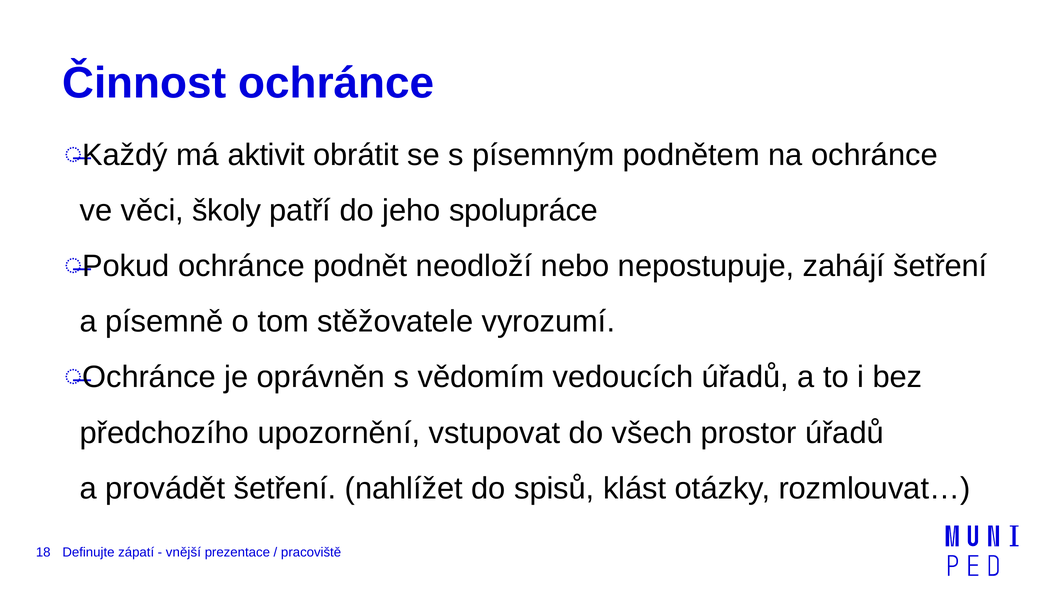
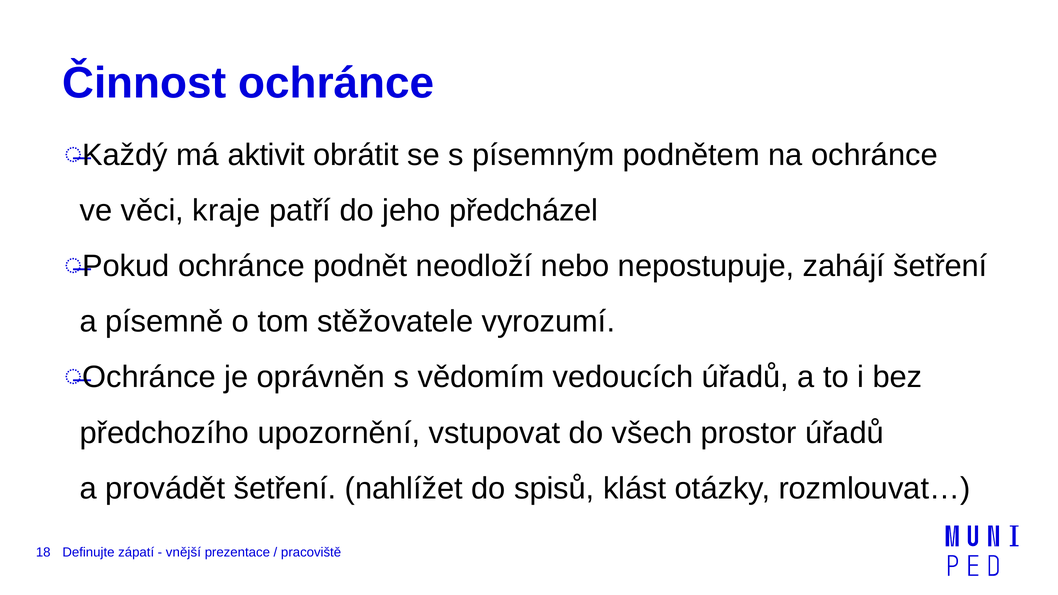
školy: školy -> kraje (227, 211)
spolupráce: spolupráce -> předcházel (524, 211)
